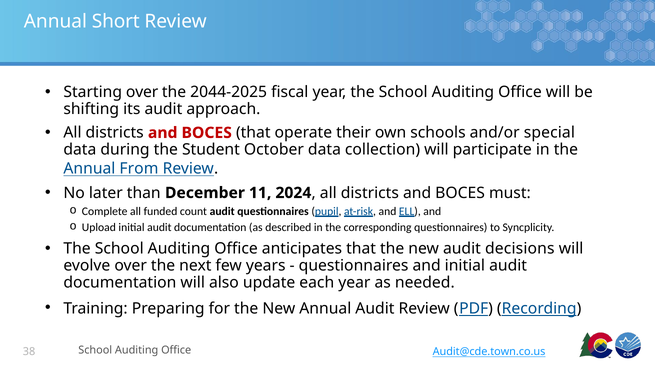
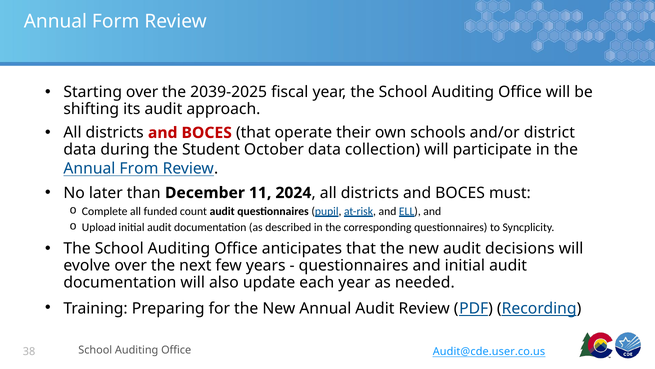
Short: Short -> Form (116, 21)
2044-2025: 2044-2025 -> 2039-2025 (229, 92)
special: special -> district (549, 133)
Audit@cde.town.co.us: Audit@cde.town.co.us -> Audit@cde.user.co.us (489, 351)
